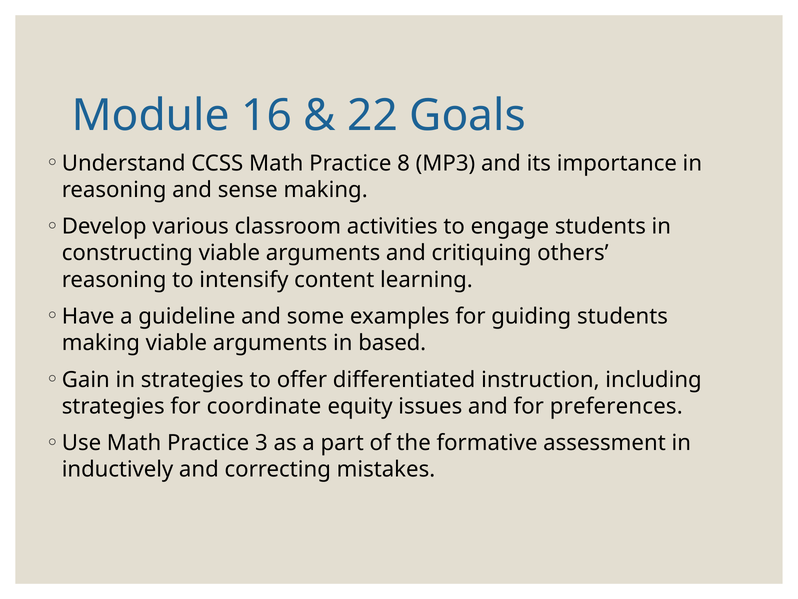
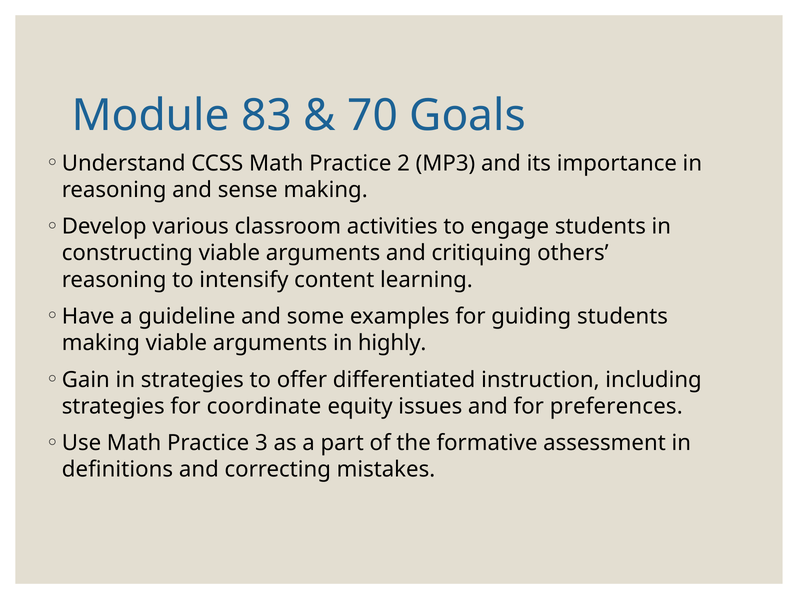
16: 16 -> 83 (267, 116)
22: 22 -> 70 (373, 116)
8: 8 -> 2 (403, 163)
based: based -> highly (392, 343)
inductively: inductively -> definitions (117, 469)
